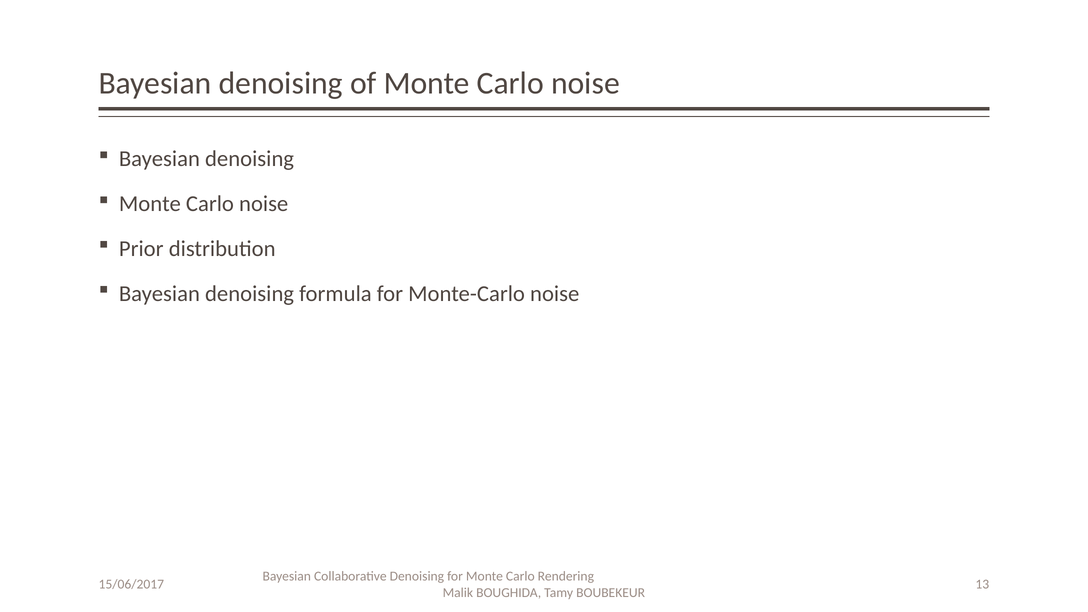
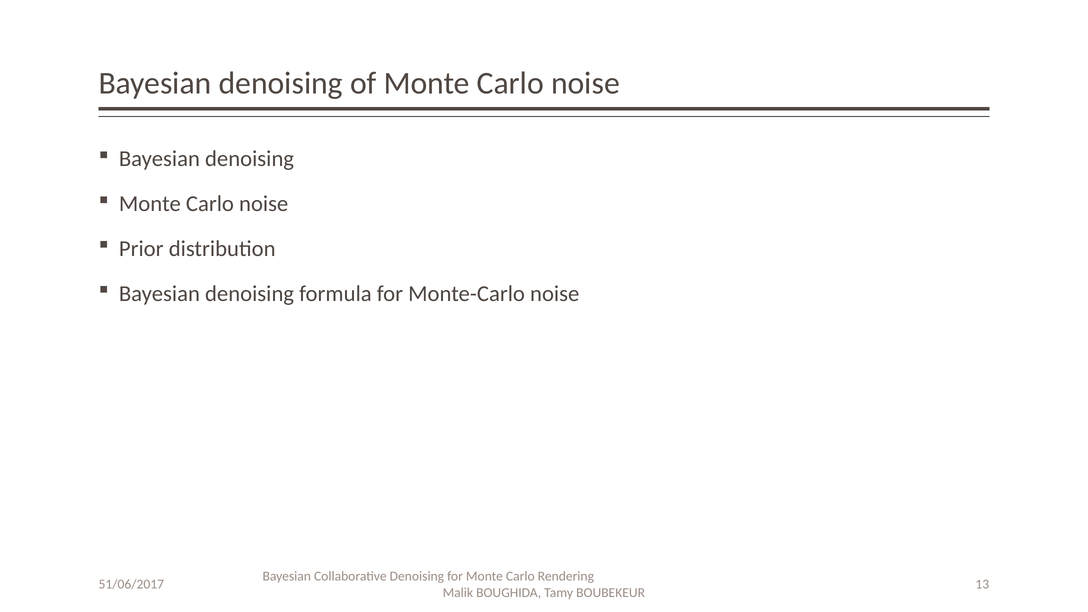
15/06/2017: 15/06/2017 -> 51/06/2017 (131, 584)
